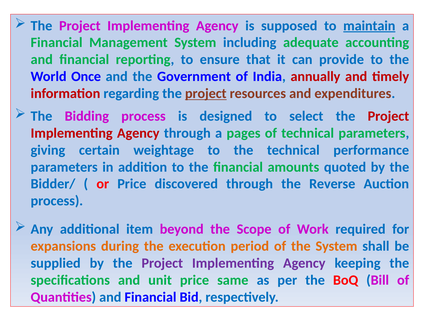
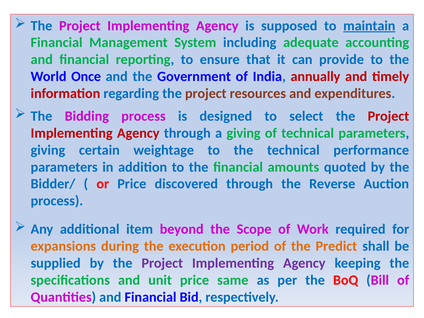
project underline: present -> none (206, 94)
a pages: pages -> giving (244, 133)
the System: System -> Predict (336, 246)
